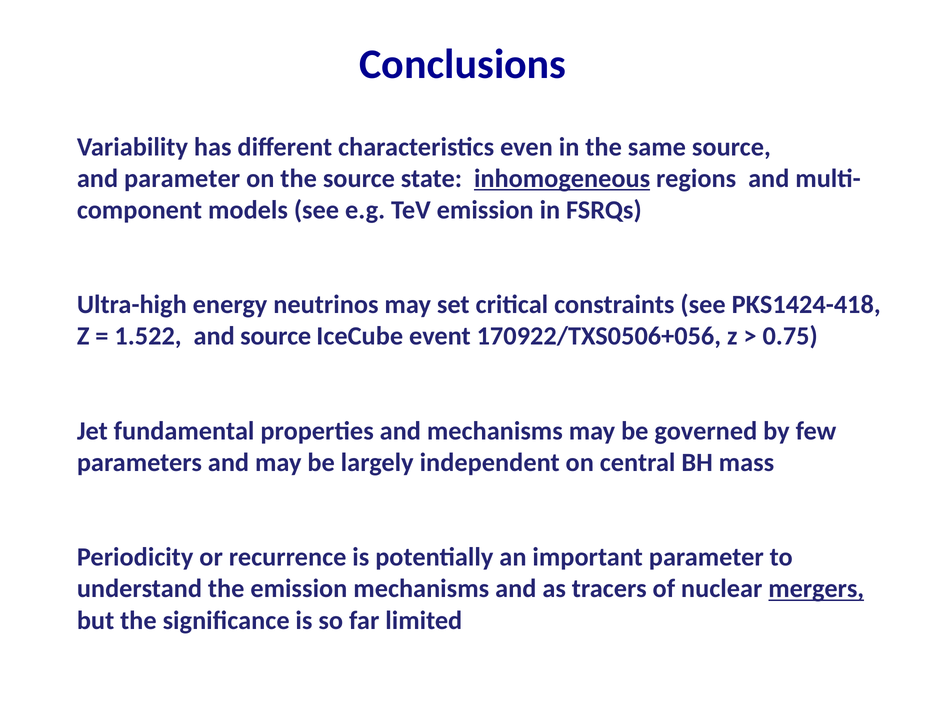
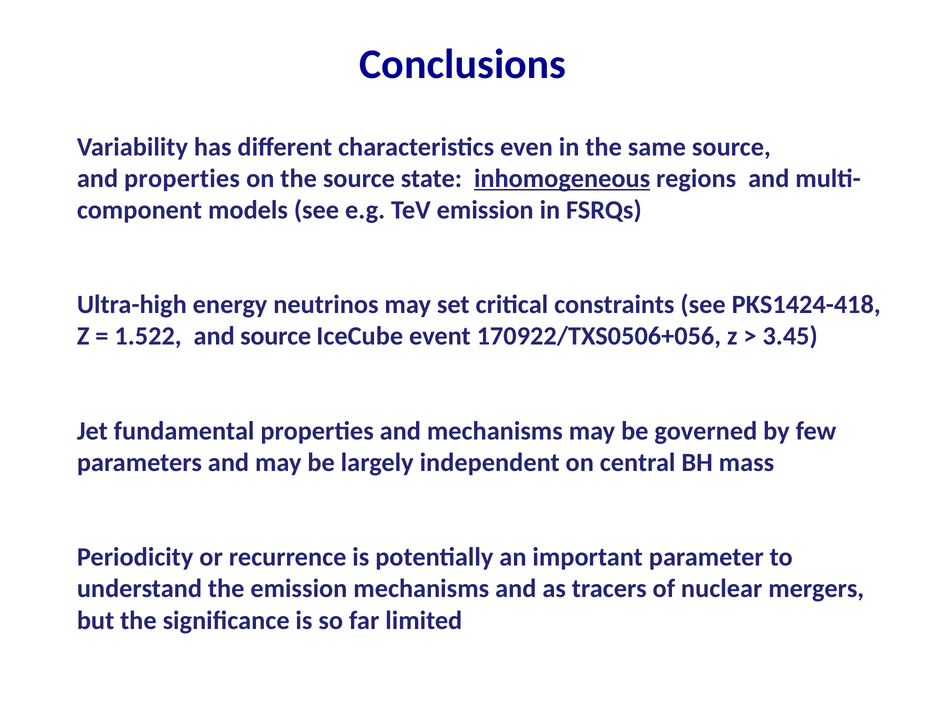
and parameter: parameter -> properties (182, 178)
0.75: 0.75 -> 3.45 (790, 336)
mergers underline: present -> none (816, 589)
